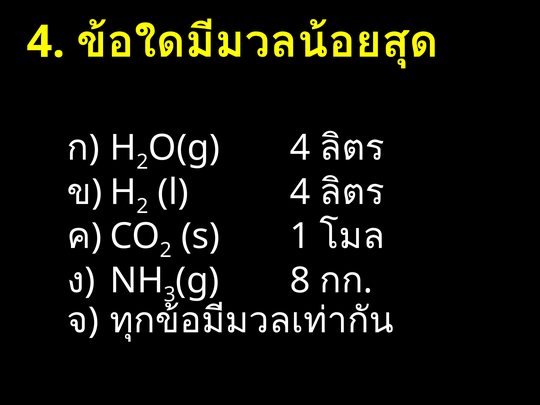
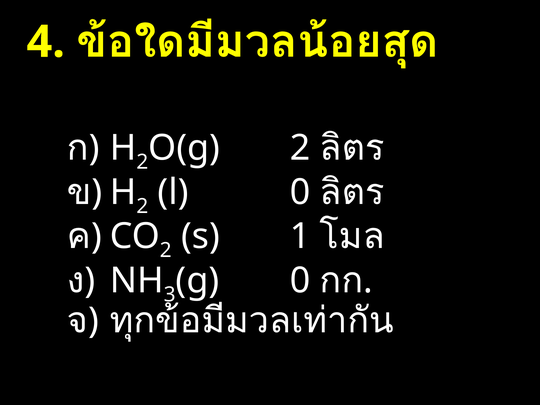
4: 4 -> 2 (300, 148)
l 4: 4 -> 0 (300, 192)
8: 8 -> 0 (300, 281)
